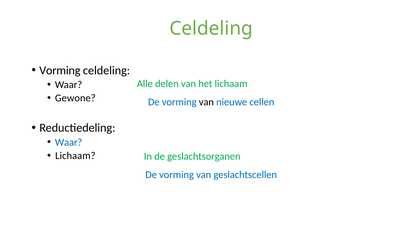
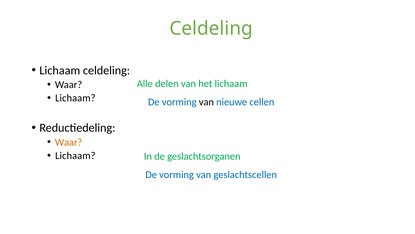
Vorming: Vorming -> Lichaam (60, 70)
Gewone: Gewone -> Lichaam (75, 98)
Waar colour: blue -> orange (69, 142)
